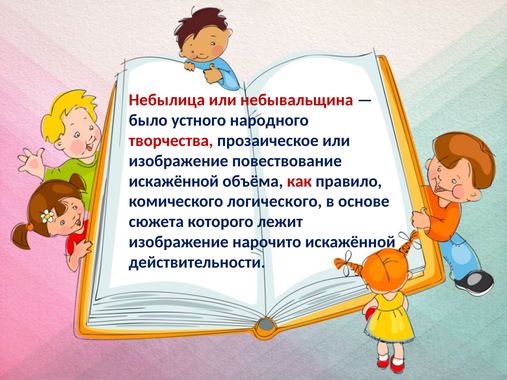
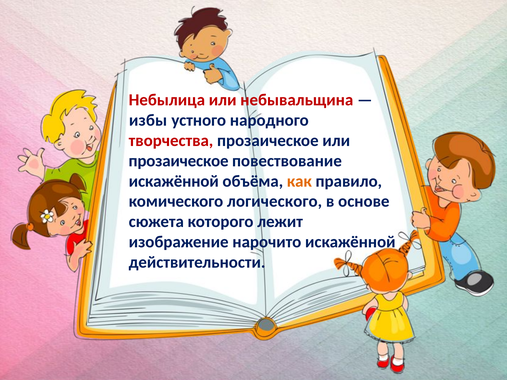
было: было -> избы (148, 120)
изображение: изображение -> прозаическое (179, 161)
как colour: red -> orange (299, 181)
